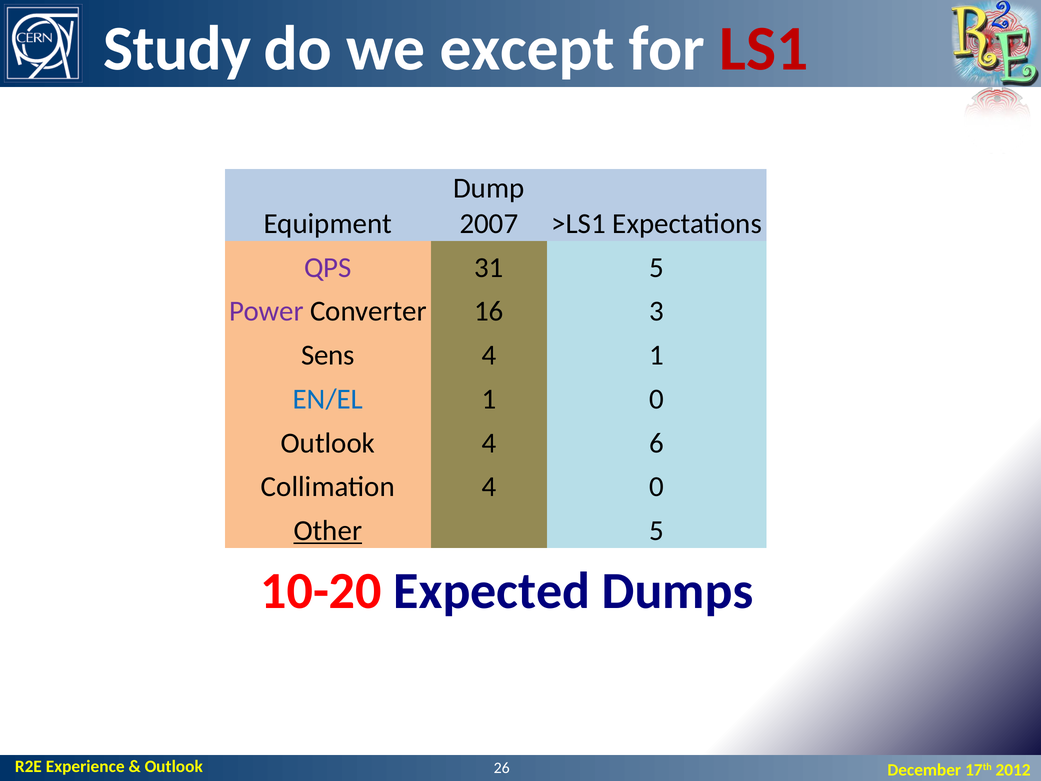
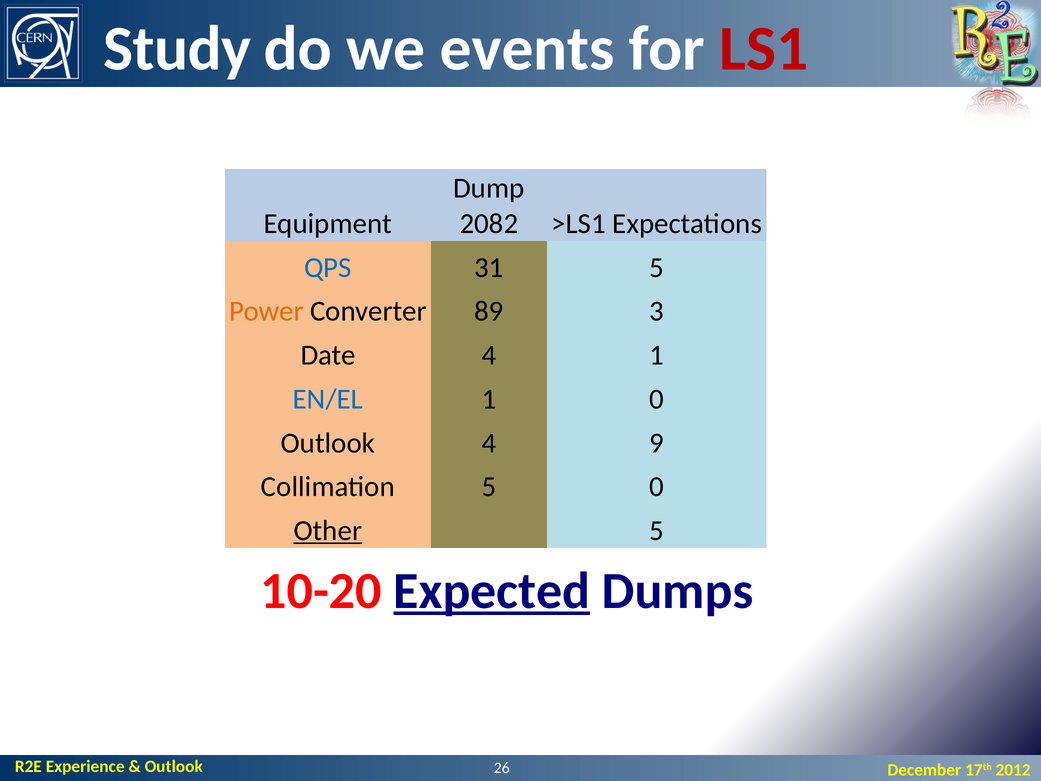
except: except -> events (527, 49)
2007: 2007 -> 2082 (489, 224)
QPS colour: purple -> blue (328, 267)
Power colour: purple -> orange (266, 311)
16: 16 -> 89 (489, 311)
Sens: Sens -> Date (328, 355)
6: 6 -> 9 (657, 443)
Collimation 4: 4 -> 5 (489, 487)
Expected underline: none -> present (492, 591)
